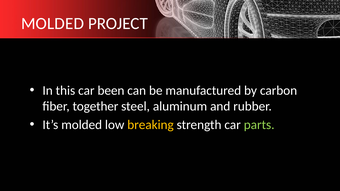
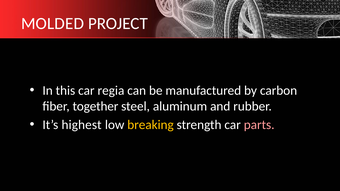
been: been -> regia (111, 91)
It’s molded: molded -> highest (82, 125)
parts colour: light green -> pink (259, 125)
